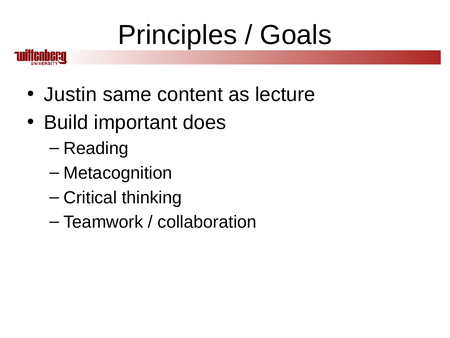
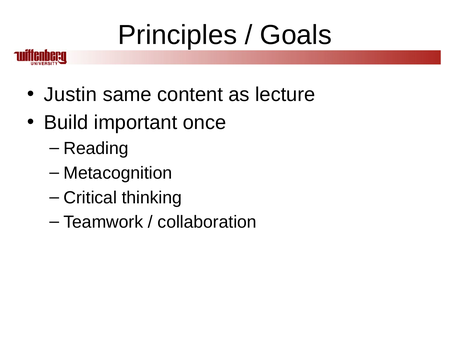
does: does -> once (205, 122)
